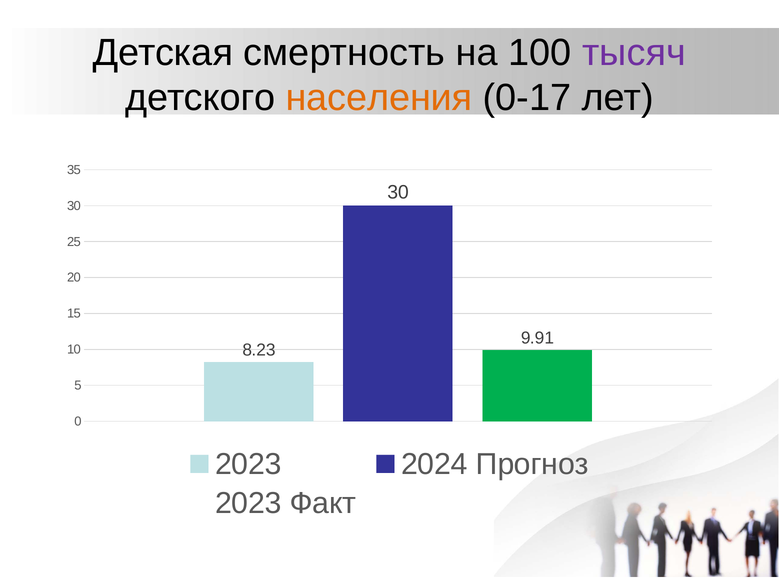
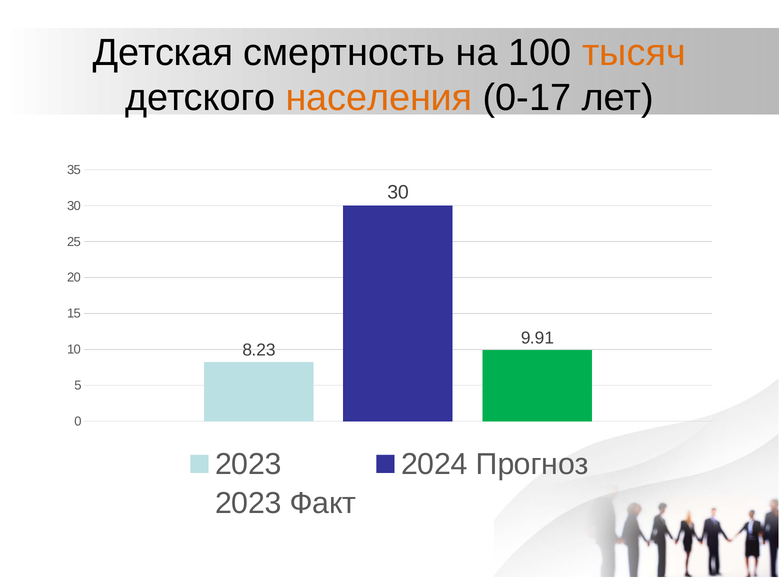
тысяч colour: purple -> orange (634, 53)
